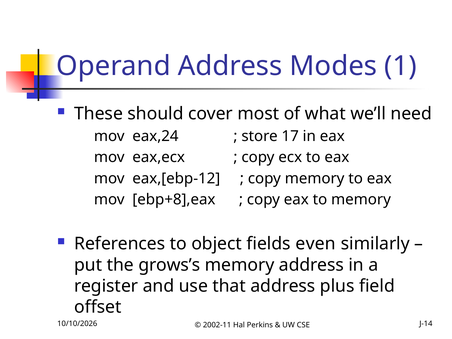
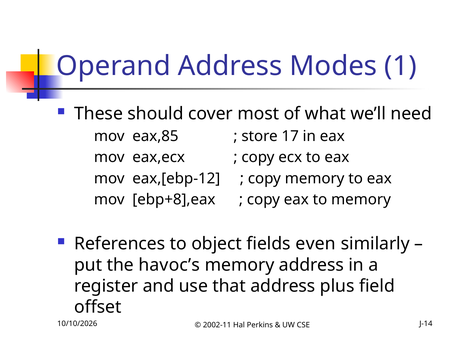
eax,24: eax,24 -> eax,85 (155, 136)
grows’s: grows’s -> havoc’s (169, 265)
